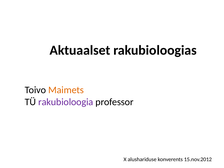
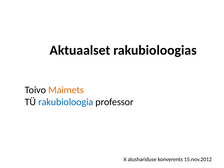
rakubioloogia colour: purple -> blue (66, 102)
